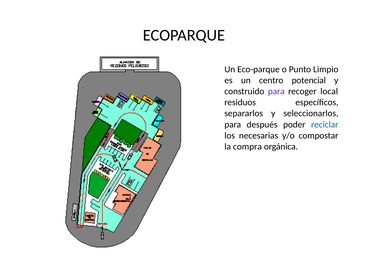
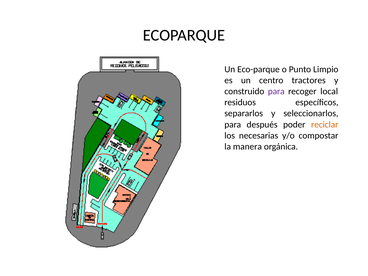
potencial: potencial -> tractores (309, 80)
reciclar colour: blue -> orange (325, 124)
compra: compra -> manera (247, 147)
